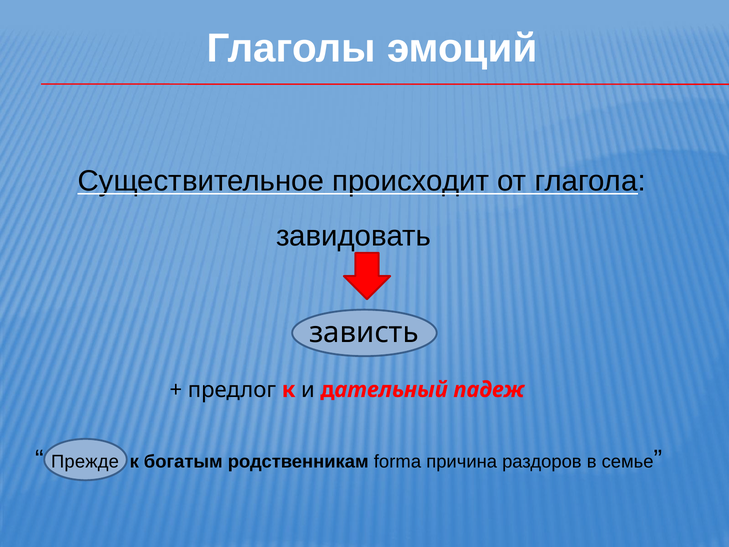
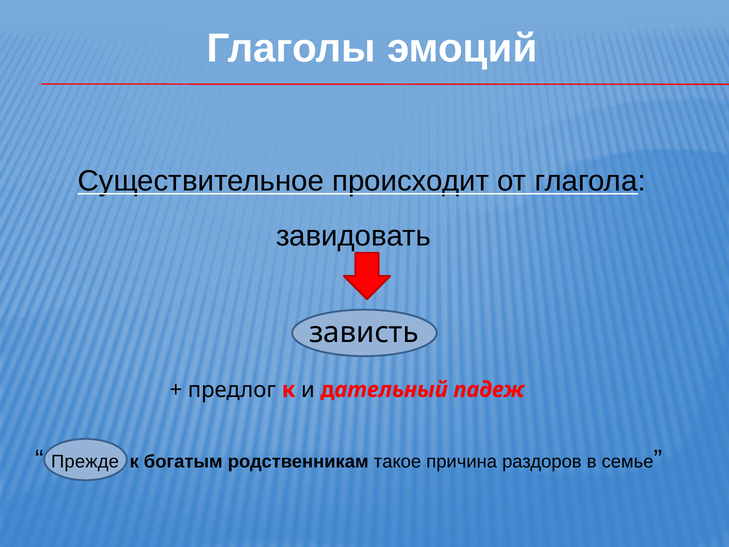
forma: forma -> такое (397, 462)
